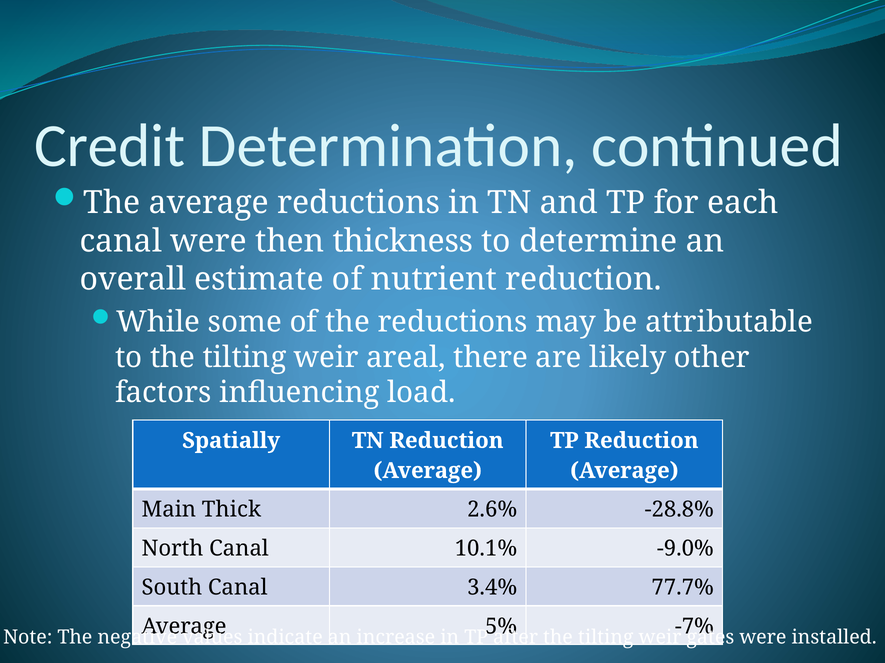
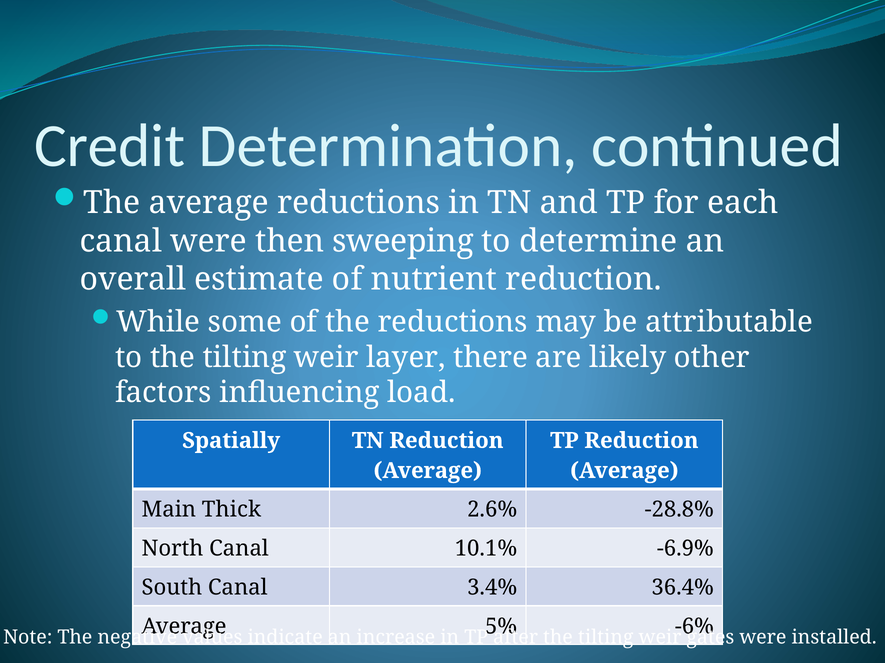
thickness: thickness -> sweeping (403, 241)
areal: areal -> layer (406, 358)
-9.0%: -9.0% -> -6.9% (685, 549)
77.7%: 77.7% -> 36.4% (683, 588)
-7%: -7% -> -6% (694, 627)
